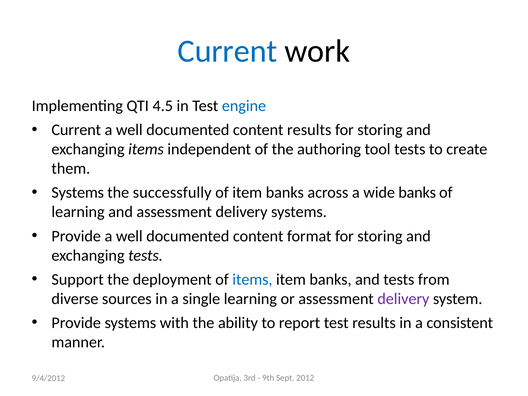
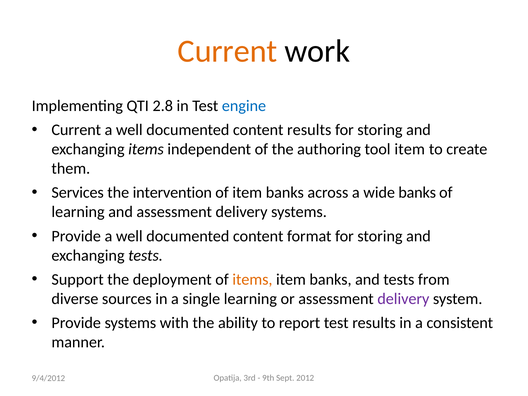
Current colour: blue -> orange (227, 51)
4.5: 4.5 -> 2.8 (163, 106)
tool tests: tests -> item (410, 149)
Systems: Systems -> Services (78, 193)
successfully: successfully -> intervention (172, 193)
items colour: blue -> orange (252, 279)
